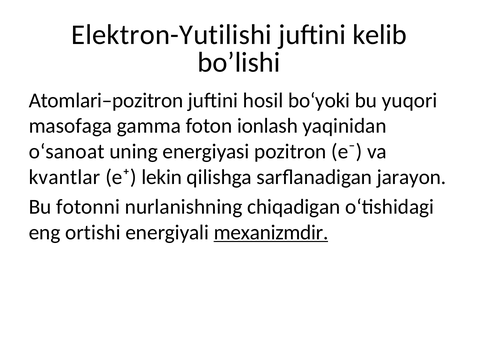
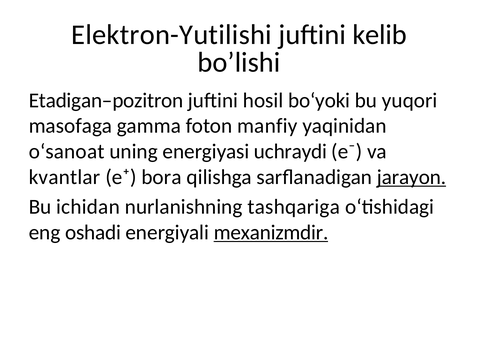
Atomlari–pozitron: Atomlari–pozitron -> Etadigan–pozitron (106, 100)
ionlash: ionlash -> manfiy (267, 126)
pozitron: pozitron -> uchraydi (290, 151)
lekin: lekin -> bora (162, 177)
jarayon underline: none -> present (412, 177)
fotonni: fotonni -> ichidan (88, 207)
chiqadigan: chiqadigan -> tashqariga (294, 207)
ortishi: ortishi -> oshadi (93, 232)
